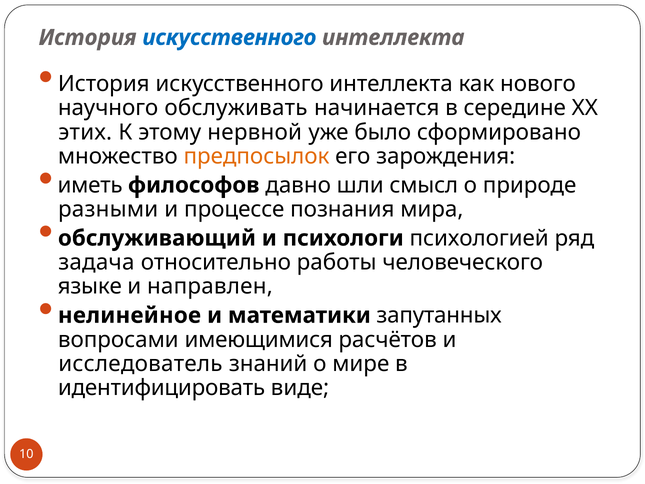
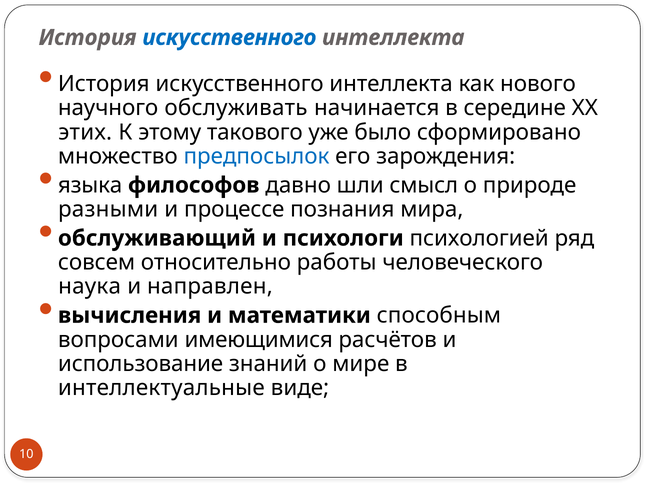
нервной: нервной -> такового (255, 132)
предпосылок colour: orange -> blue (256, 156)
иметь: иметь -> языка (90, 185)
задача: задача -> совсем (97, 262)
языке: языке -> наука (90, 286)
нелинейное: нелинейное -> вычисления (130, 315)
запутанных: запутанных -> способным (439, 315)
исследователь: исследователь -> использование (141, 364)
идентифицировать: идентифицировать -> интеллектуальные (161, 388)
